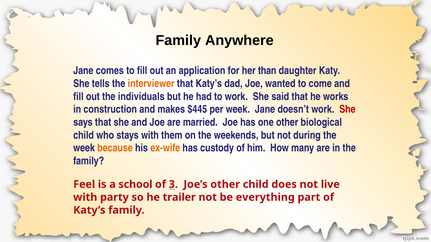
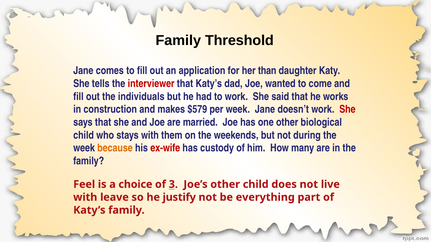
Anywhere: Anywhere -> Threshold (239, 41)
interviewer colour: orange -> red (151, 84)
$445: $445 -> $579 (197, 110)
ex-wife colour: orange -> red (165, 148)
school: school -> choice (135, 185)
party: party -> leave (114, 198)
trailer: trailer -> justify (179, 198)
